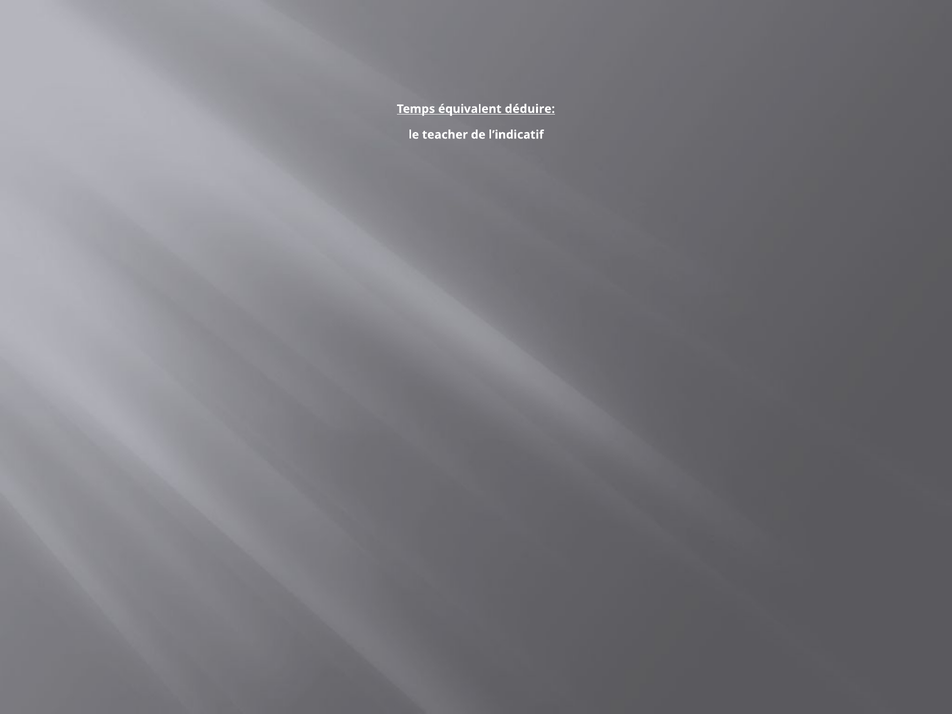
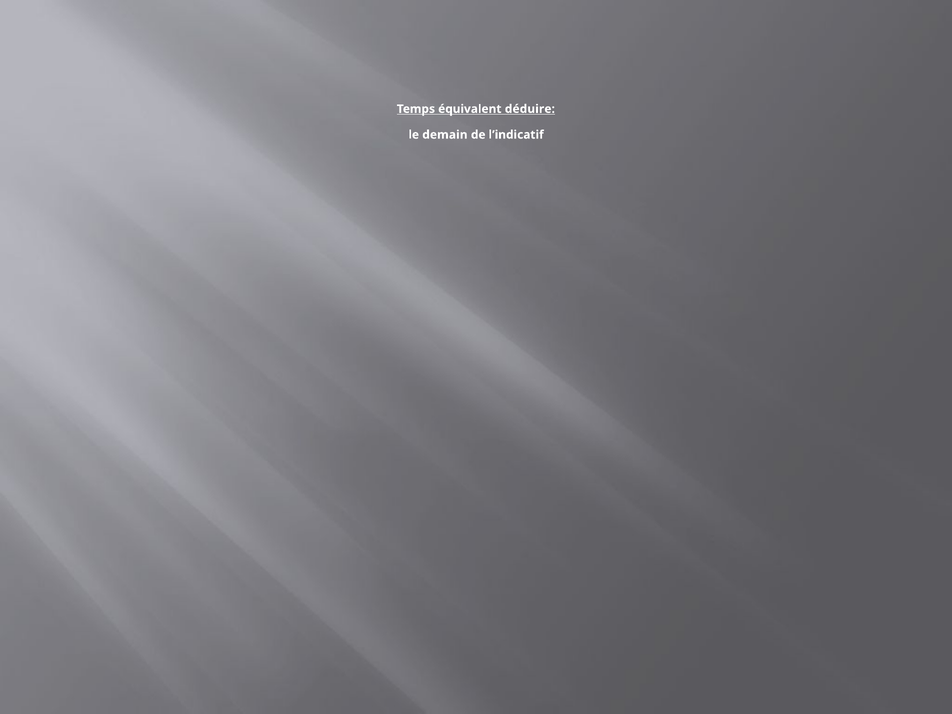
teacher: teacher -> demain (445, 135)
